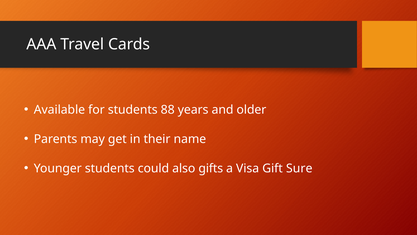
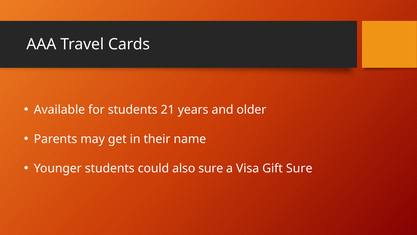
88: 88 -> 21 (168, 110)
also gifts: gifts -> sure (211, 168)
